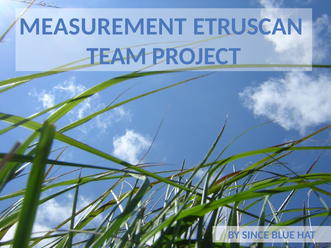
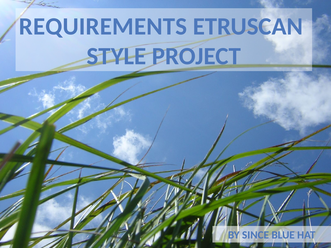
MEASUREMENT: MEASUREMENT -> REQUIREMENTS (103, 27)
TEAM: TEAM -> STYLE (117, 56)
